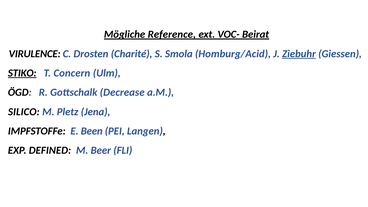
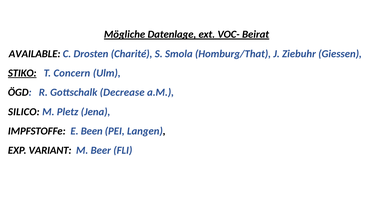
Reference: Reference -> Datenlage (172, 34)
VIRULENCE: VIRULENCE -> AVAILABLE (35, 54)
Homburg/Acid: Homburg/Acid -> Homburg/That (233, 54)
Ziebuhr underline: present -> none (299, 54)
DEFINED: DEFINED -> VARIANT (50, 150)
